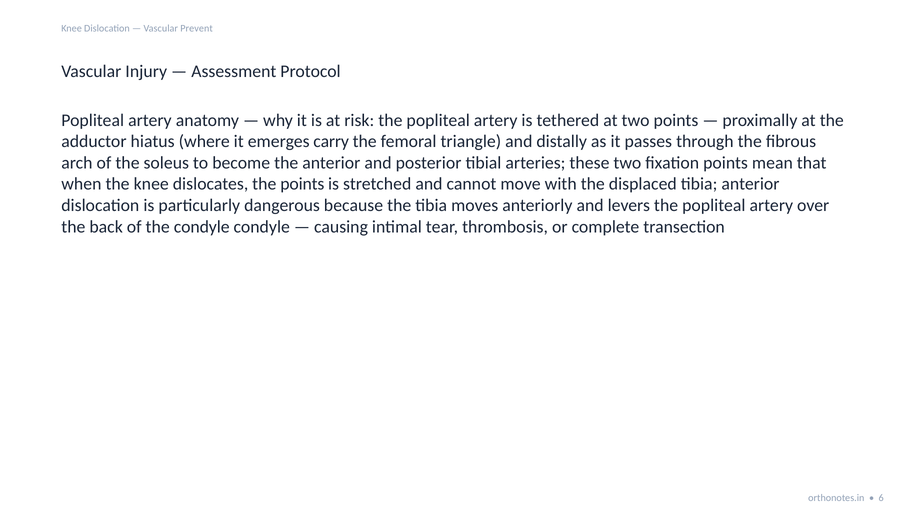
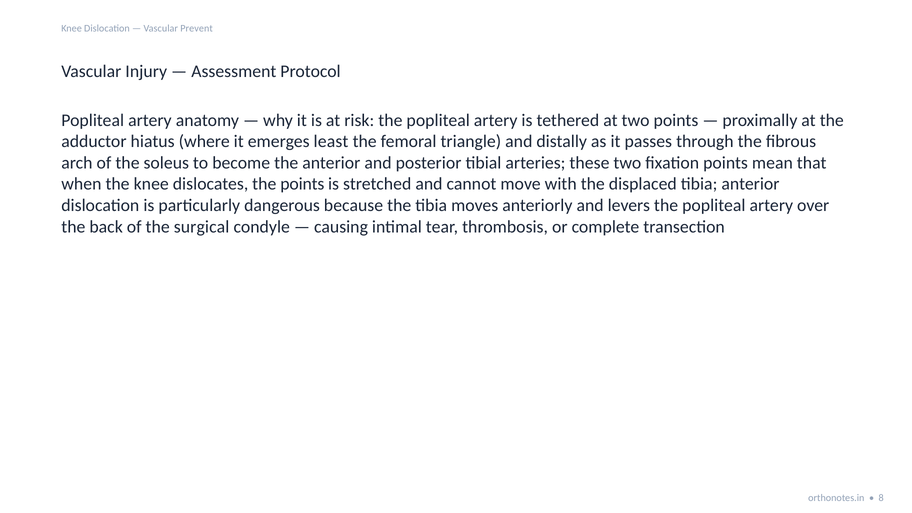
carry: carry -> least (331, 142)
the condyle: condyle -> surgical (202, 227)
6: 6 -> 8 (881, 498)
